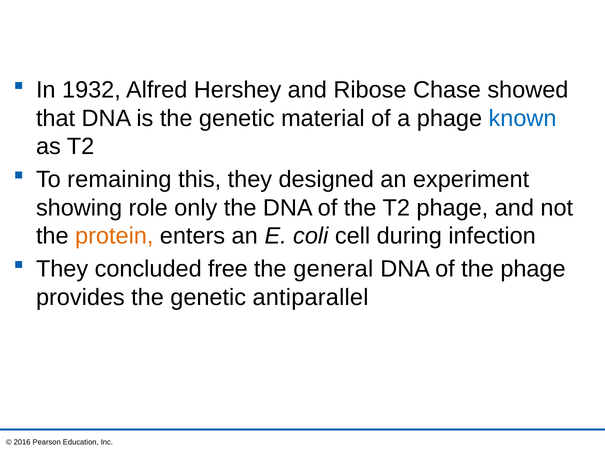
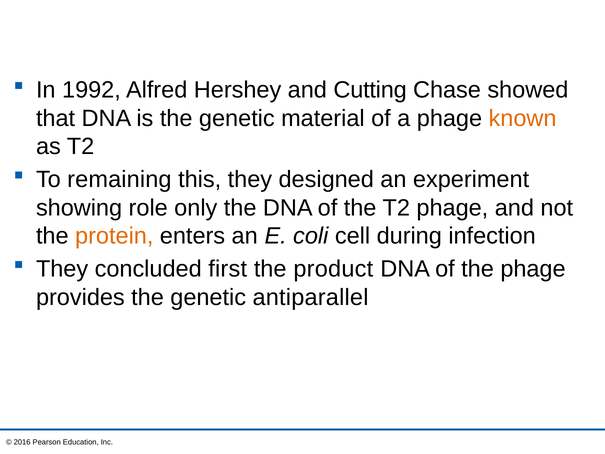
1932: 1932 -> 1992 (91, 90)
Ribose: Ribose -> Cutting (370, 90)
known colour: blue -> orange (523, 118)
free: free -> first (228, 269)
general: general -> product (333, 269)
